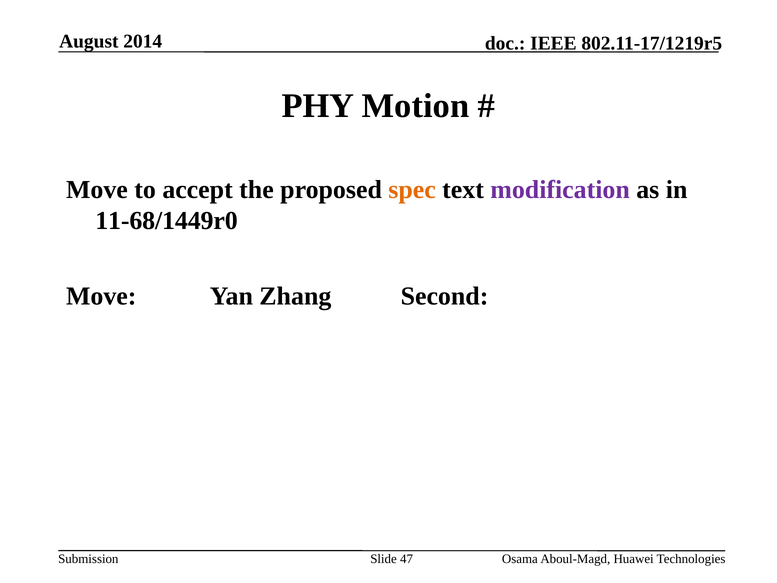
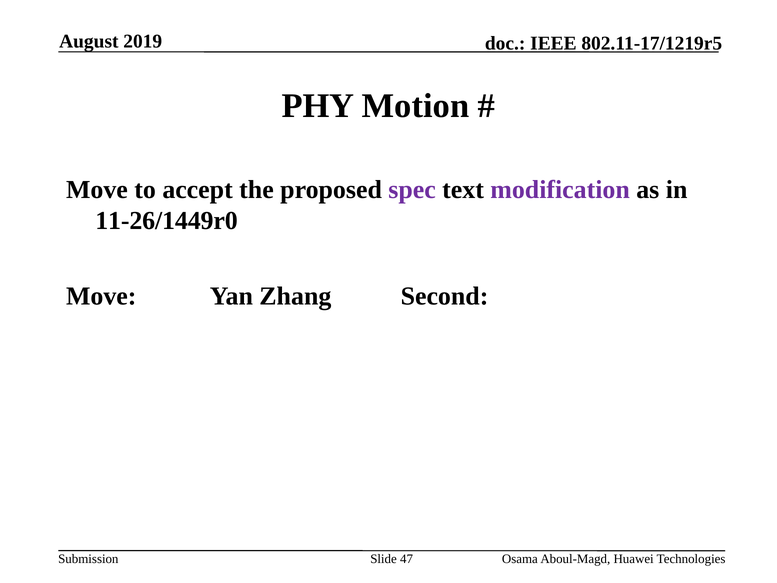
2014: 2014 -> 2019 (143, 41)
spec colour: orange -> purple (412, 190)
11-68/1449r0: 11-68/1449r0 -> 11-26/1449r0 (166, 221)
